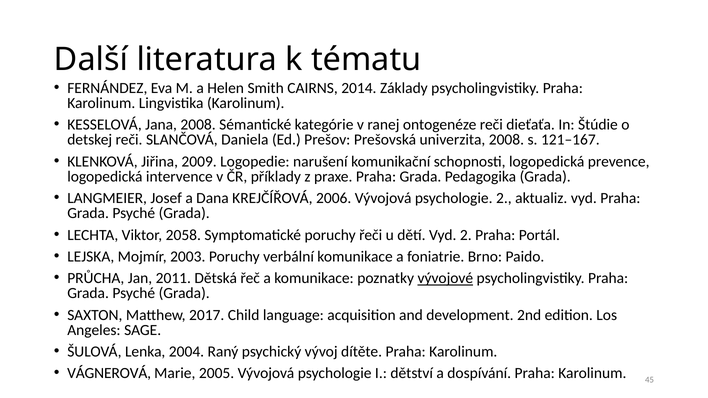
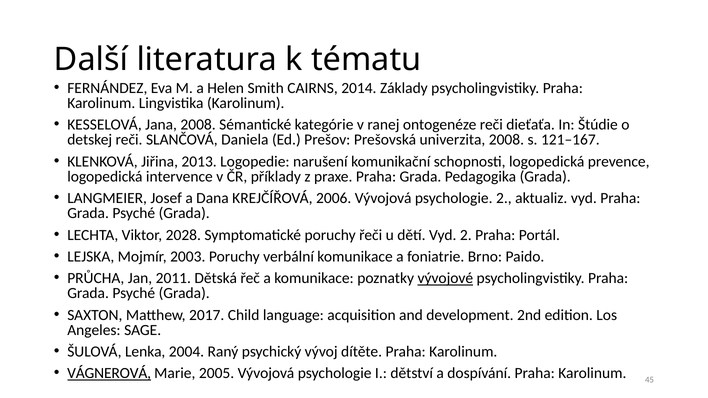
2009: 2009 -> 2013 (199, 162)
2058: 2058 -> 2028 (183, 235)
VÁGNEROVÁ underline: none -> present (109, 374)
